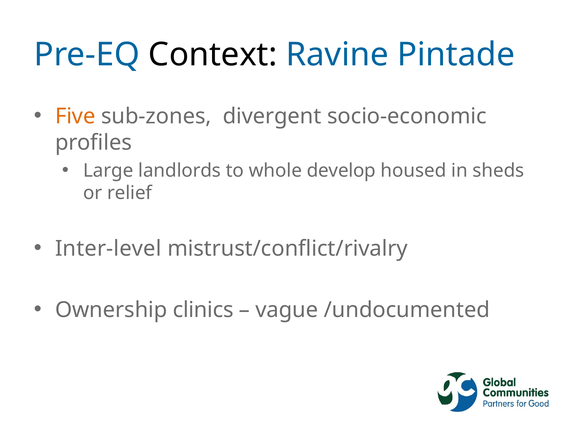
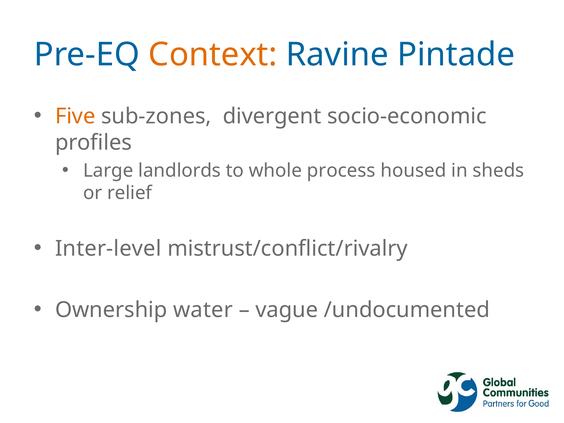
Context colour: black -> orange (213, 54)
develop: develop -> process (341, 171)
clinics: clinics -> water (203, 310)
